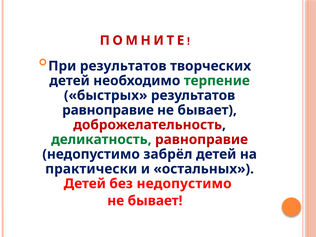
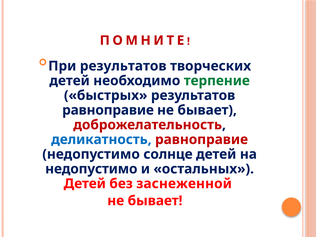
деликатность colour: green -> blue (101, 140)
забрёл: забрёл -> солнце (168, 154)
практически: практически -> недопустимо (91, 169)
без недопустимо: недопустимо -> заснеженной (184, 184)
